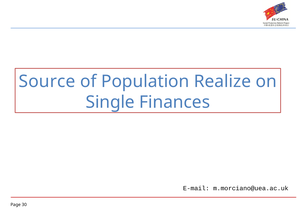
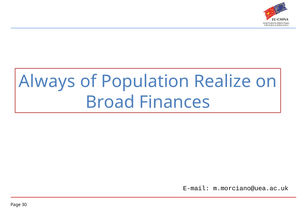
Source: Source -> Always (47, 82)
Single: Single -> Broad (110, 102)
